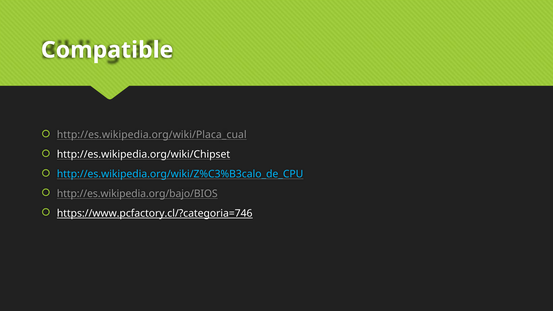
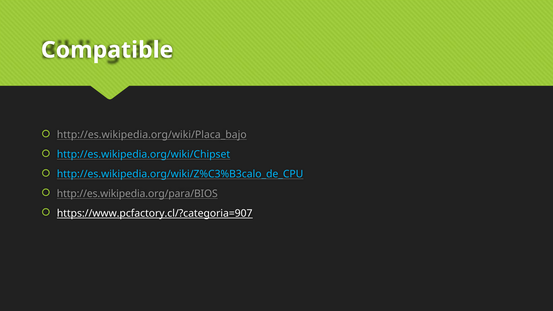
http://es.wikipedia.org/wiki/Placa_cual: http://es.wikipedia.org/wiki/Placa_cual -> http://es.wikipedia.org/wiki/Placa_bajo (152, 135)
http://es.wikipedia.org/wiki/Chipset colour: white -> light blue (143, 155)
http://es.wikipedia.org/bajo/BIOS: http://es.wikipedia.org/bajo/BIOS -> http://es.wikipedia.org/para/BIOS (137, 194)
https://www.pcfactory.cl/?categoria=746: https://www.pcfactory.cl/?categoria=746 -> https://www.pcfactory.cl/?categoria=907 (155, 213)
